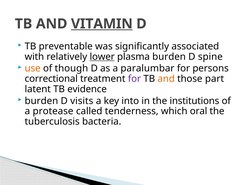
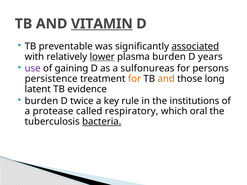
associated underline: none -> present (195, 46)
spine: spine -> years (210, 57)
use colour: orange -> purple (33, 68)
though: though -> gaining (71, 68)
paralumbar: paralumbar -> sulfonureas (147, 68)
correctional: correctional -> persistence (51, 79)
for colour: purple -> orange (134, 79)
part: part -> long (215, 79)
visits: visits -> twice (82, 101)
into: into -> rule (130, 101)
tenderness: tenderness -> respiratory (132, 111)
bacteria underline: none -> present (102, 122)
